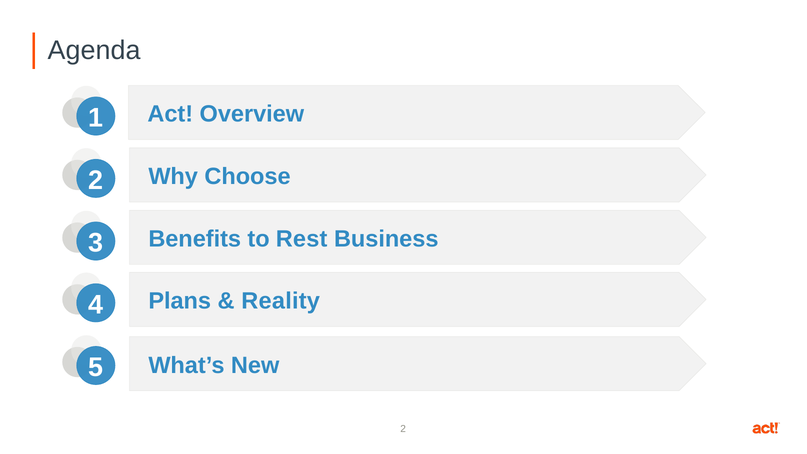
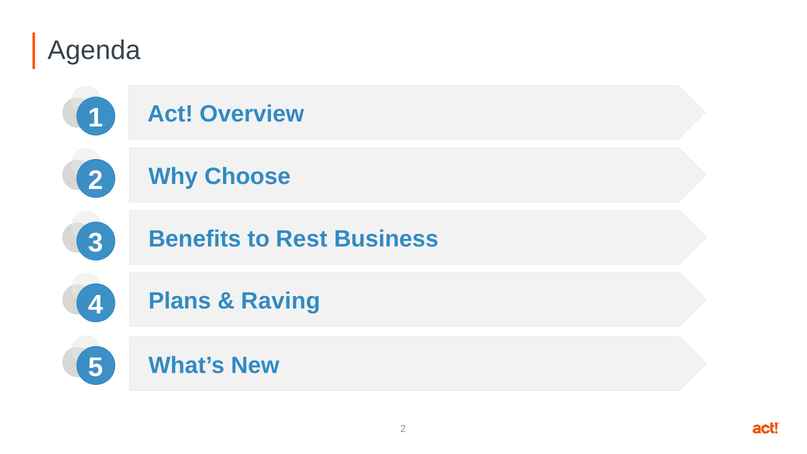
Reality: Reality -> Raving (281, 301)
